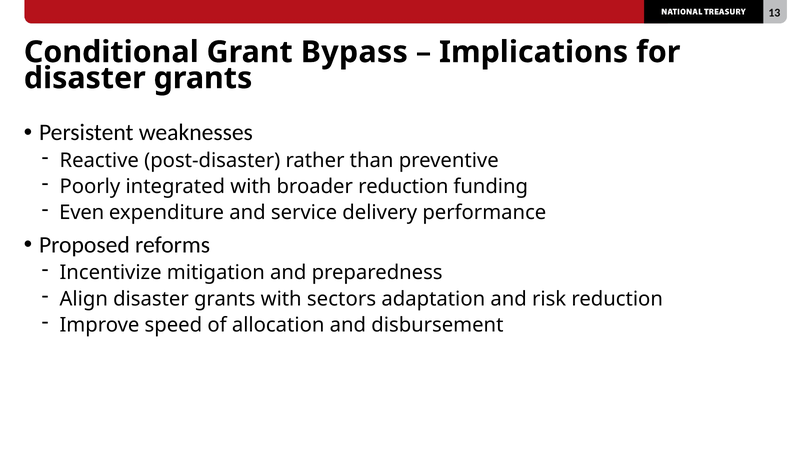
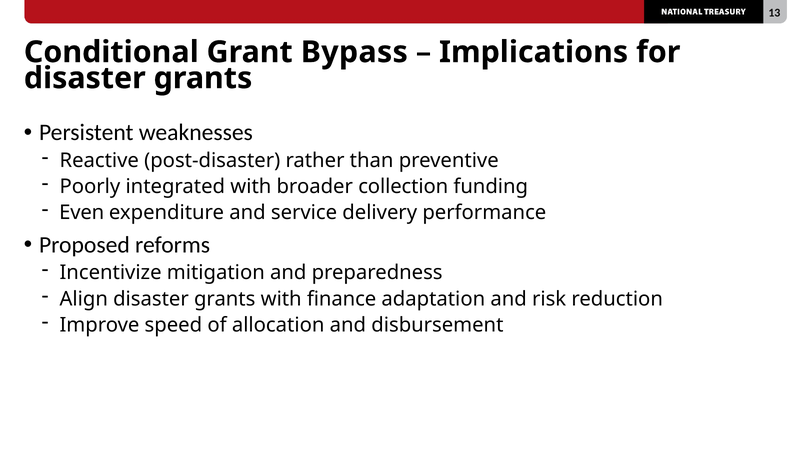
broader reduction: reduction -> collection (403, 187)
sectors: sectors -> finance (342, 299)
